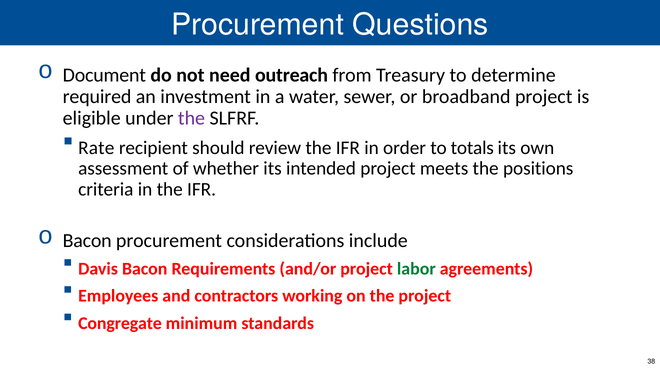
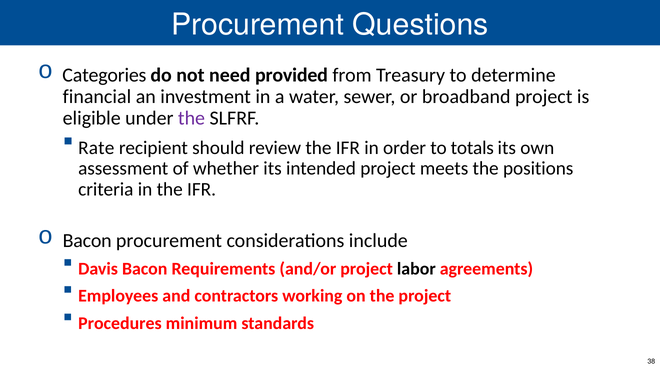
Document: Document -> Categories (104, 75)
outreach: outreach -> provided (292, 75)
required: required -> financial (97, 97)
labor colour: green -> black (416, 269)
Congregate: Congregate -> Procedures (120, 323)
